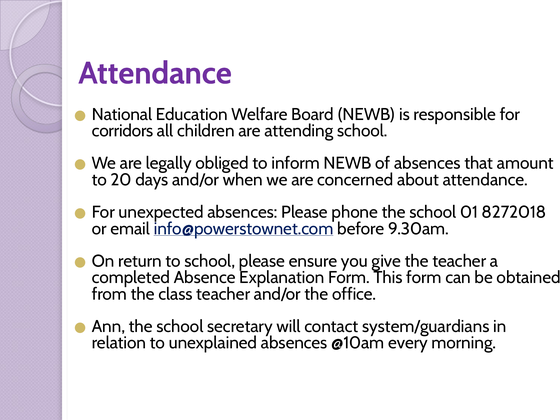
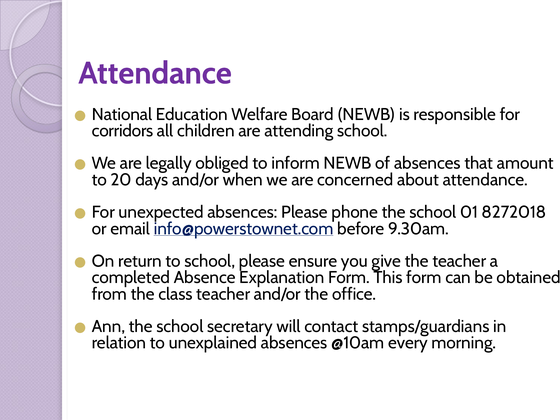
system/guardians: system/guardians -> stamps/guardians (426, 327)
